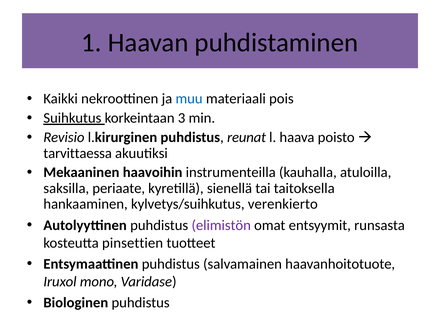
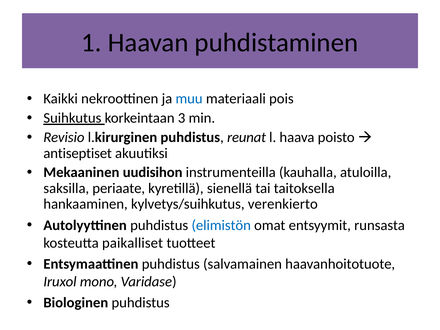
tarvittaessa: tarvittaessa -> antiseptiset (78, 153)
haavoihin: haavoihin -> uudisihon (153, 172)
elimistön colour: purple -> blue (221, 225)
pinsettien: pinsettien -> paikalliset (133, 243)
